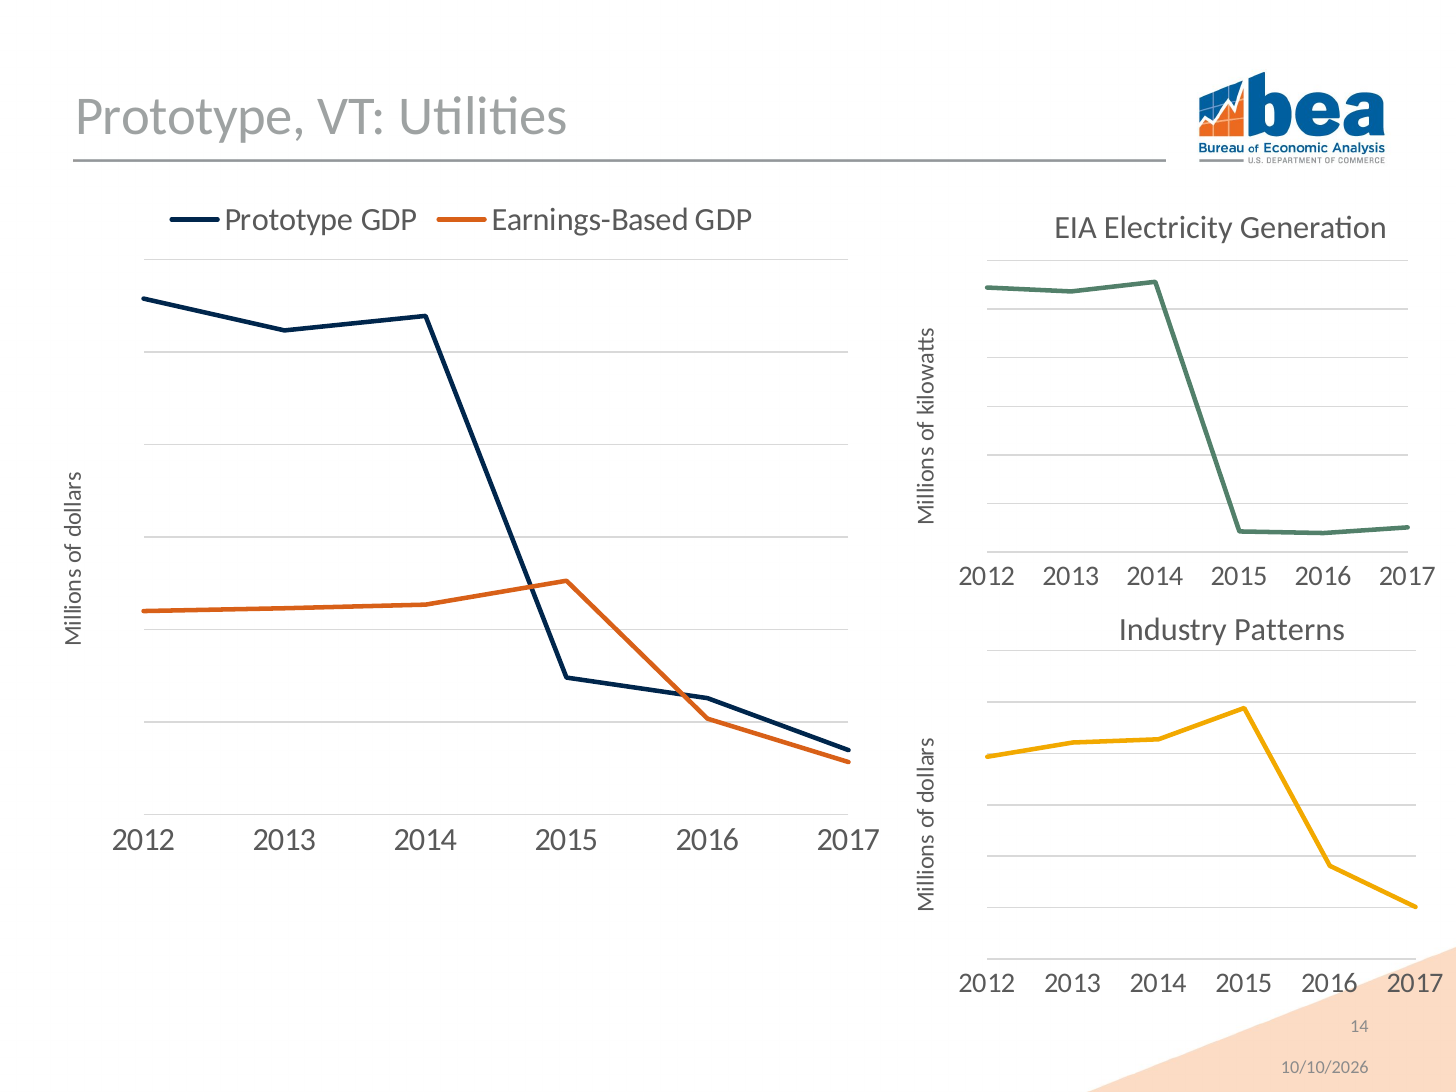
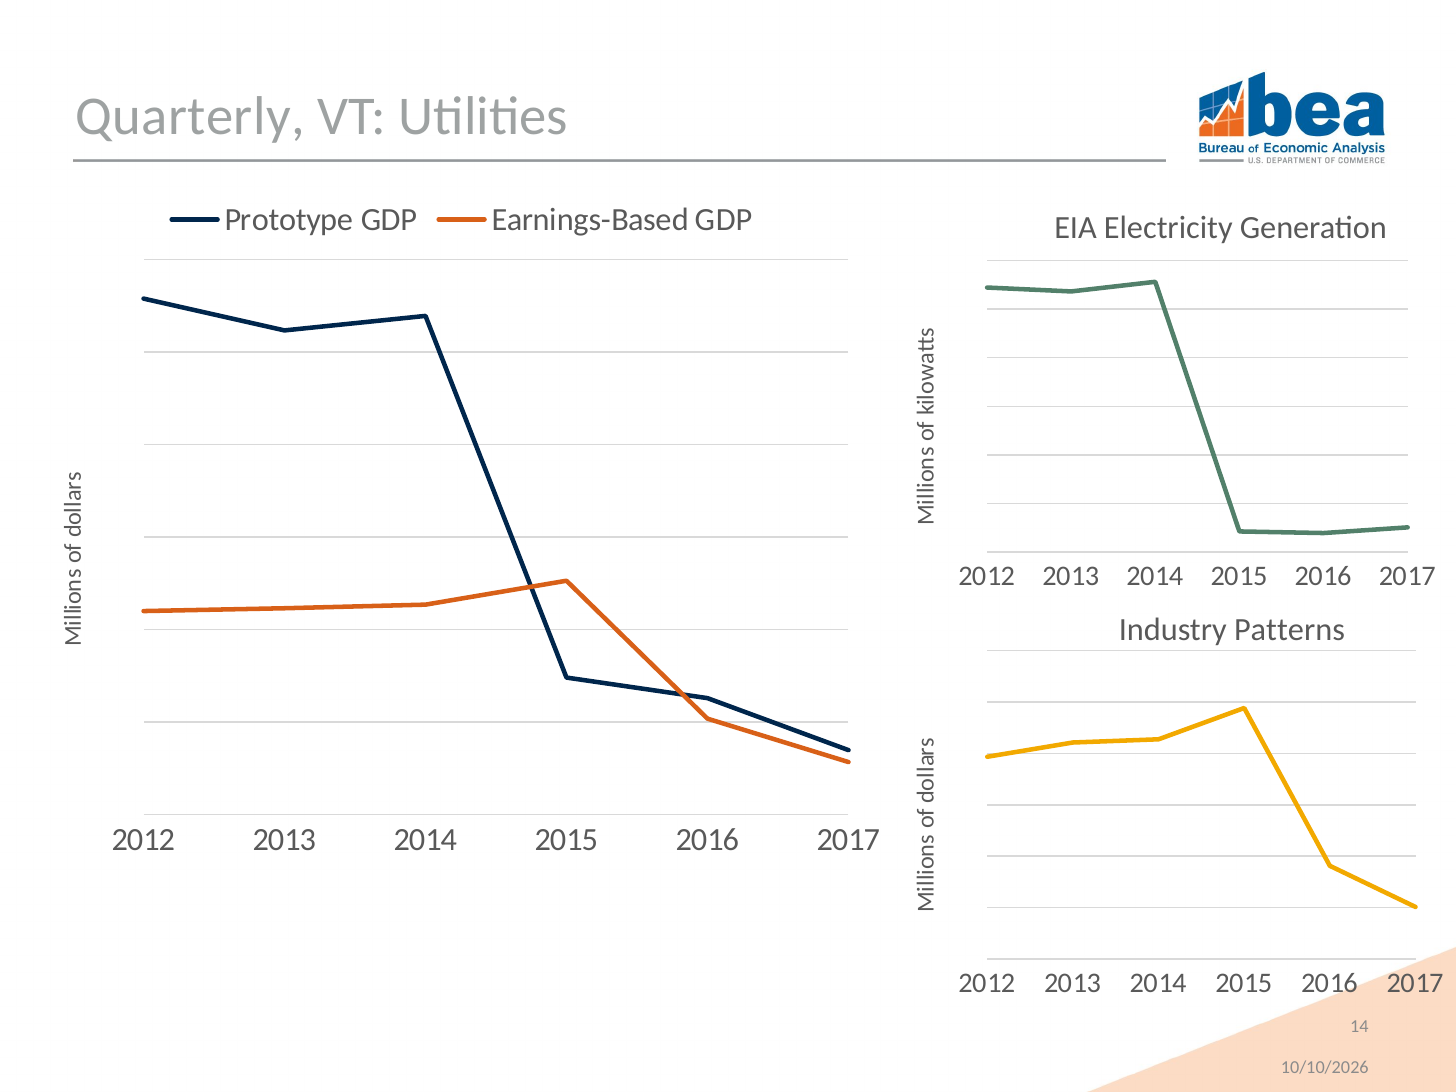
Prototype: Prototype -> Quarterly (190, 117)
